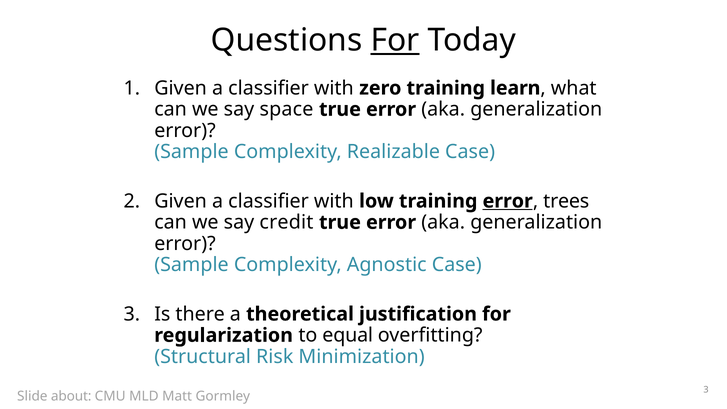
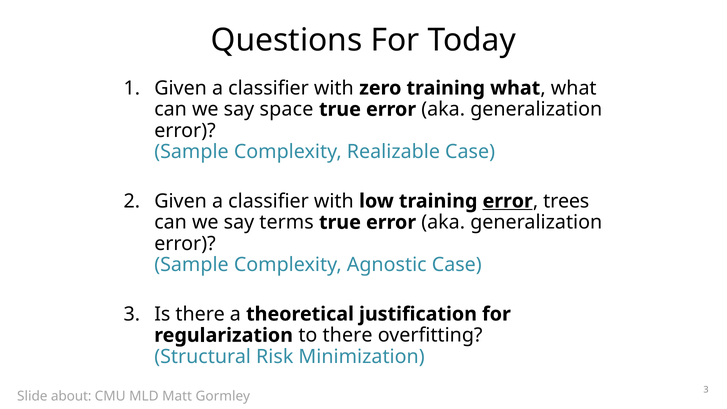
For underline: present -> none (395, 40)
training learn: learn -> what (515, 88)
credit: credit -> terms (287, 222)
to equal: equal -> there (348, 335)
